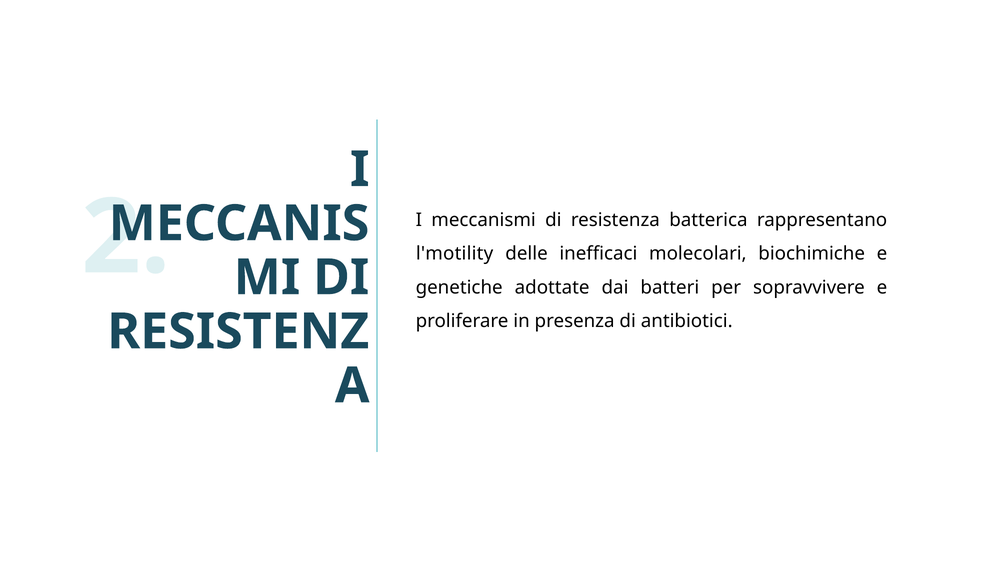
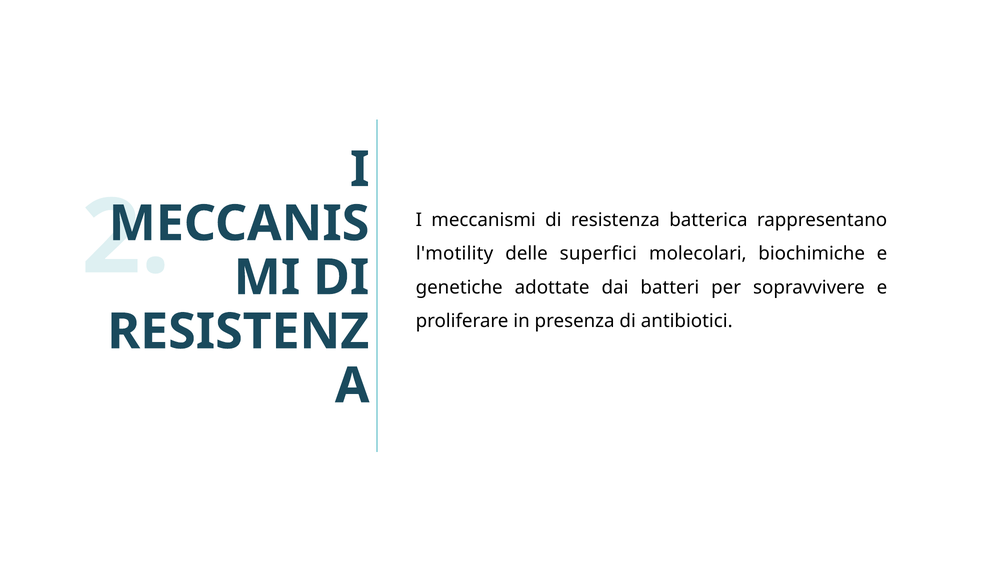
inefficaci: inefficaci -> superfici (598, 254)
